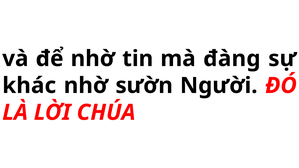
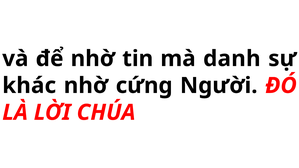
đàng: đàng -> danh (232, 59)
sườn: sườn -> cứng (144, 86)
